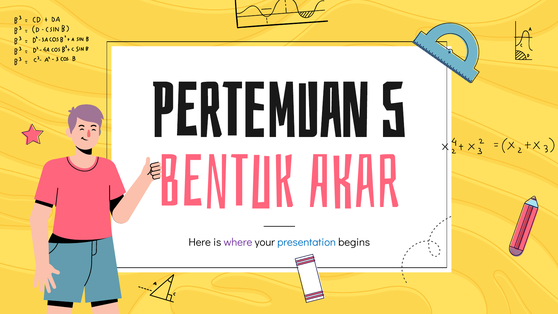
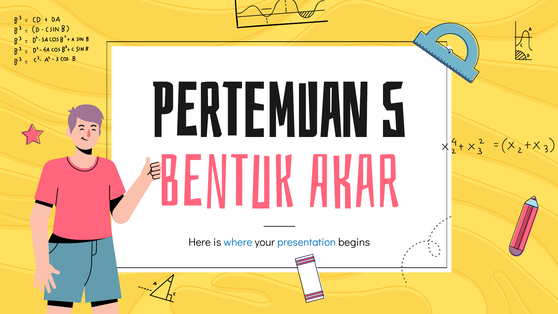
where colour: purple -> blue (238, 242)
